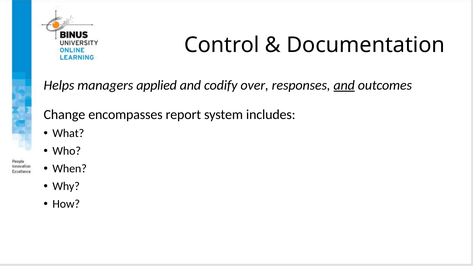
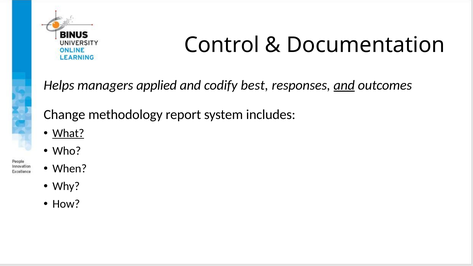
over: over -> best (255, 85)
encompasses: encompasses -> methodology (125, 114)
What underline: none -> present (68, 133)
